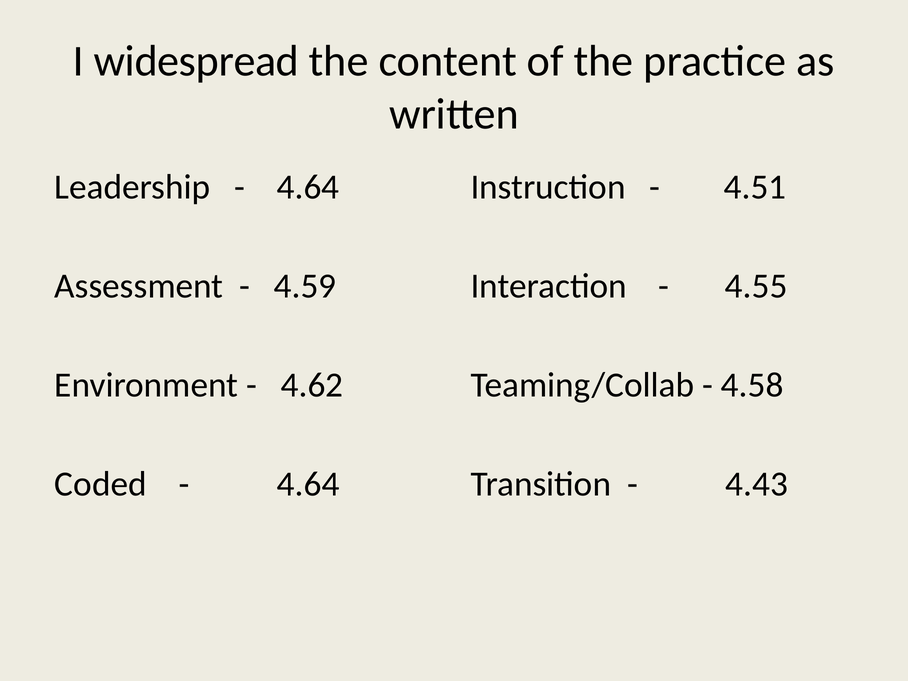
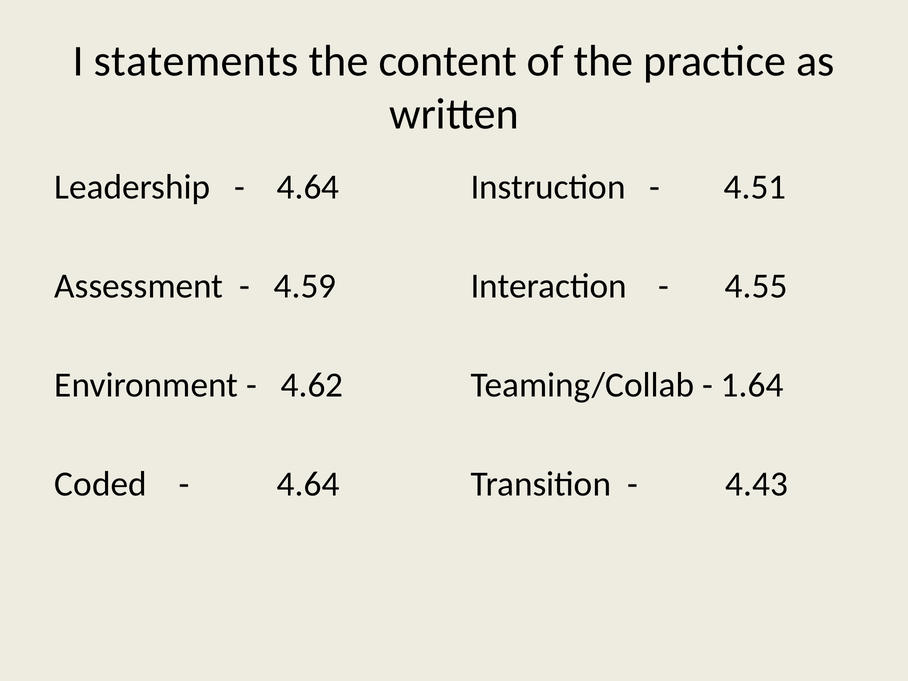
widespread: widespread -> statements (196, 61)
4.58: 4.58 -> 1.64 (752, 385)
